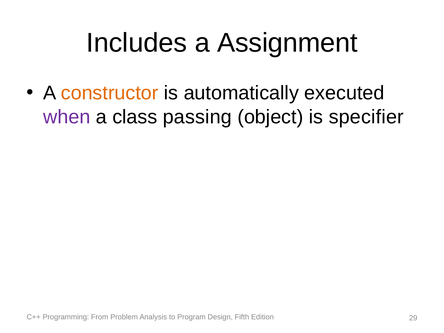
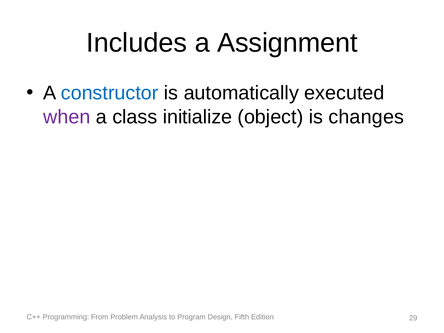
constructor colour: orange -> blue (110, 93)
passing: passing -> initialize (197, 117)
specifier: specifier -> changes (366, 117)
